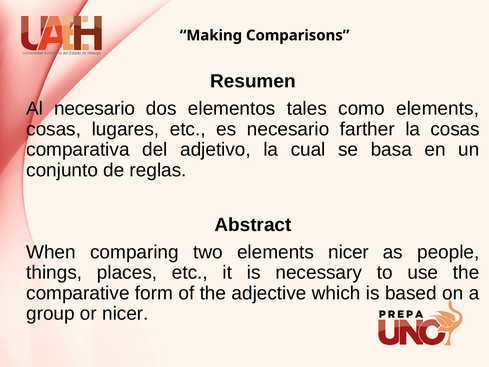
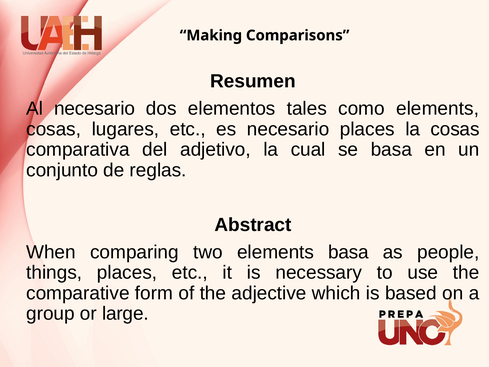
necesario farther: farther -> places (367, 129)
elements nicer: nicer -> basa (349, 252)
or nicer: nicer -> large (125, 313)
